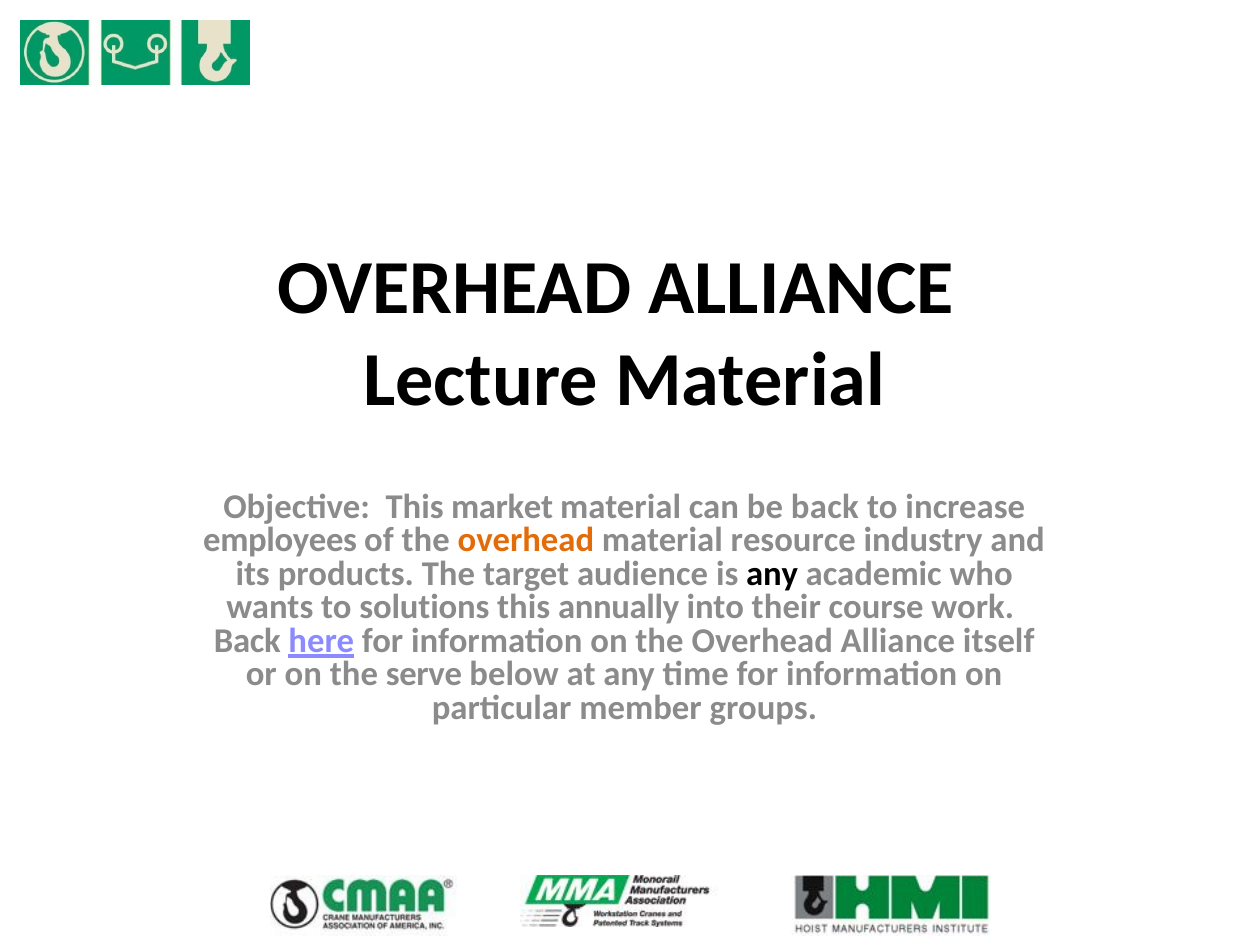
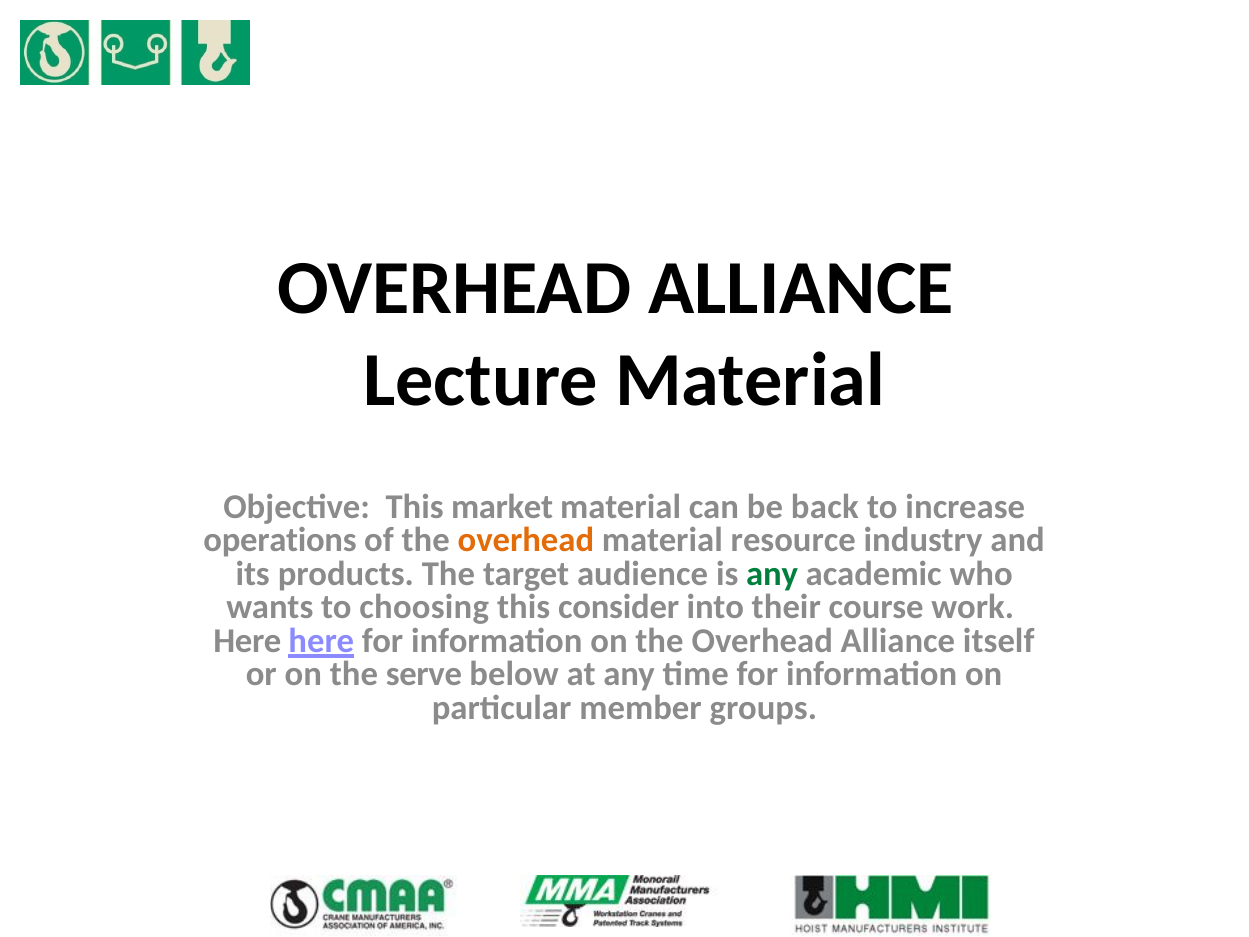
employees: employees -> operations (280, 540)
any colour: black -> green (772, 574)
solutions: solutions -> choosing (424, 607)
annually: annually -> consider (619, 607)
Back: Back -> Here (247, 641)
